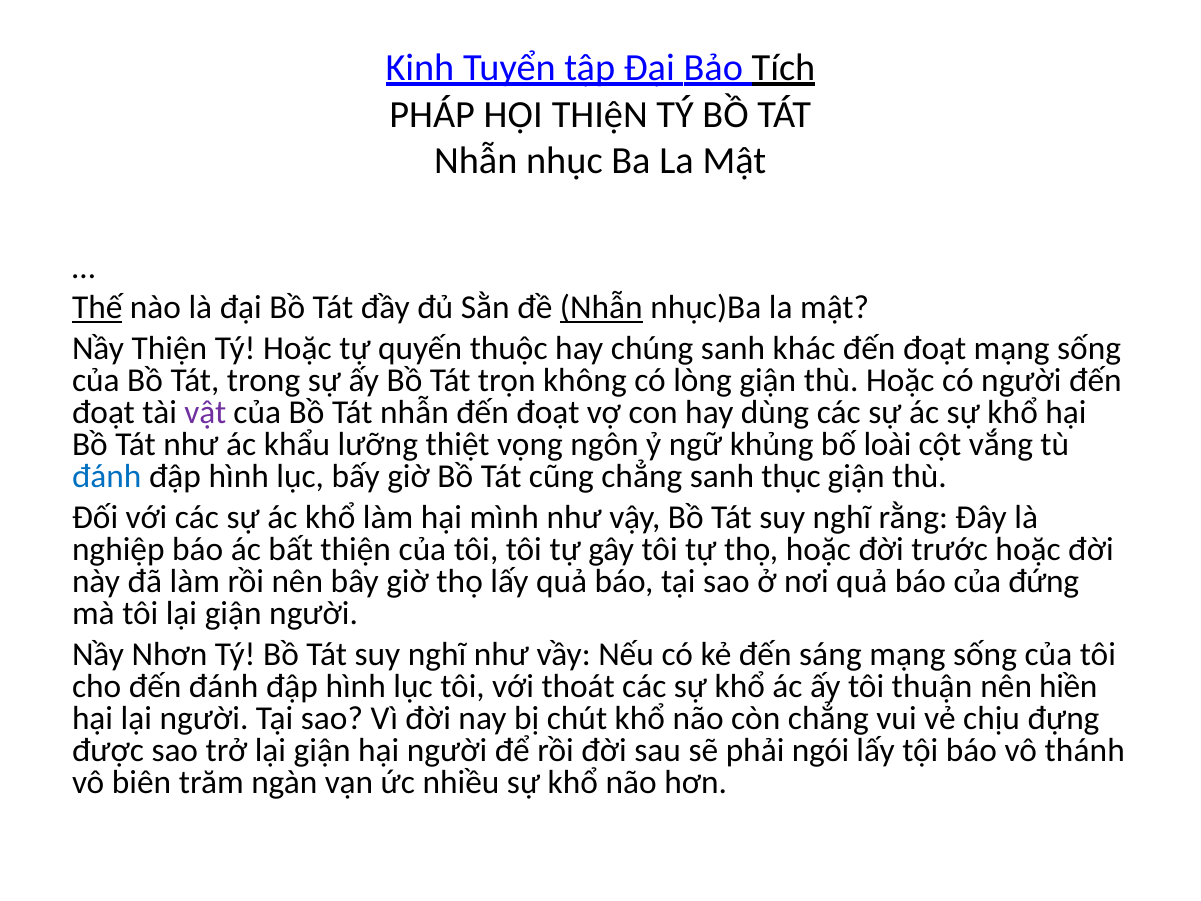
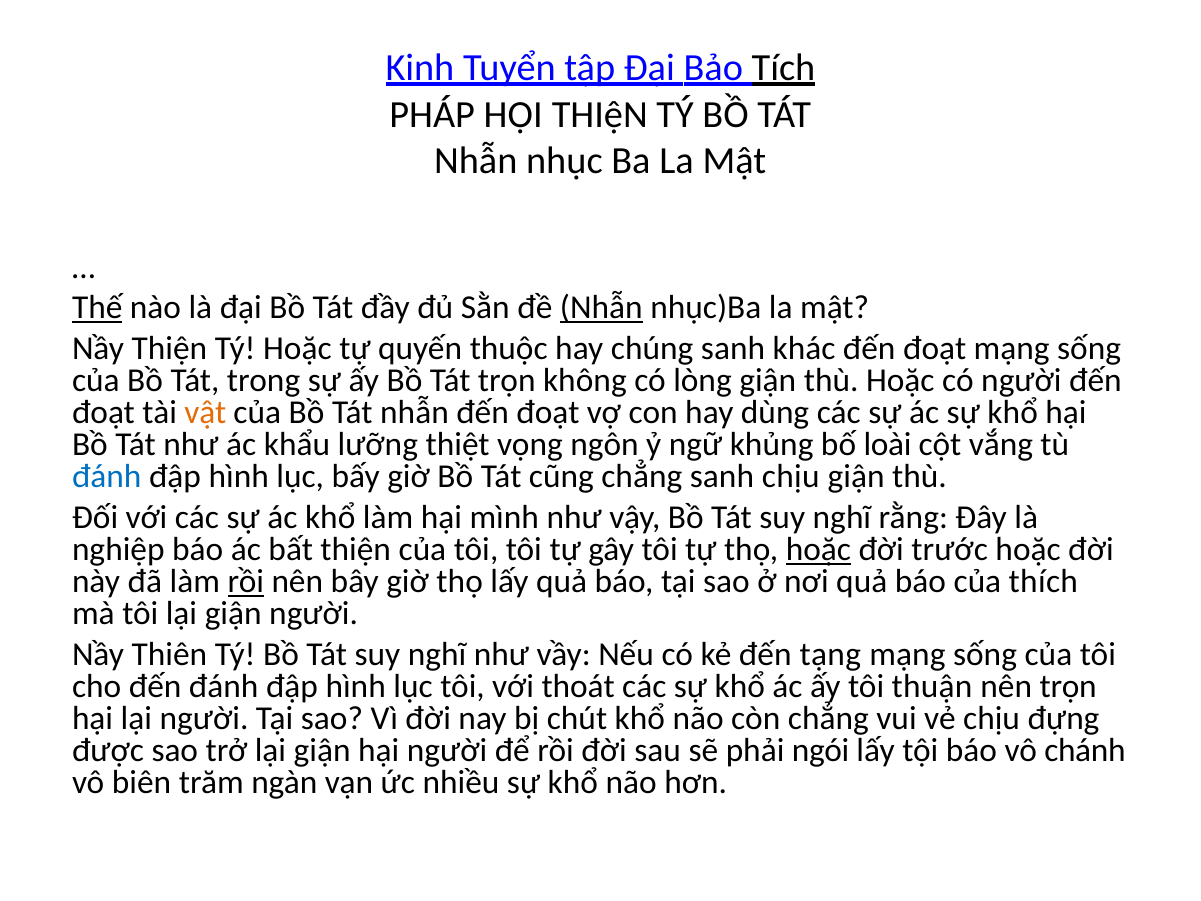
vật colour: purple -> orange (205, 413)
sanh thục: thục -> chịu (791, 477)
hoặc underline: none -> present (818, 549)
rồi underline: none -> present (246, 581)
đứng: đứng -> thích (1043, 581)
Nhơn: Nhơn -> Thiên (169, 654)
sáng: sáng -> tạng (830, 654)
nên hiền: hiền -> trọn (1068, 686)
thánh: thánh -> chánh (1085, 750)
